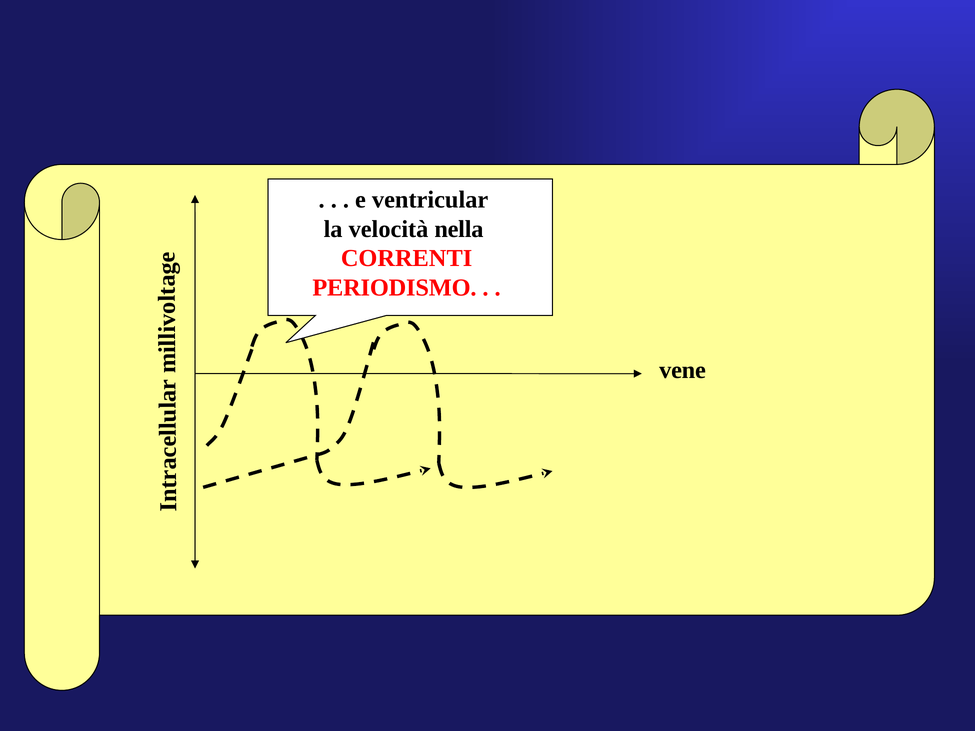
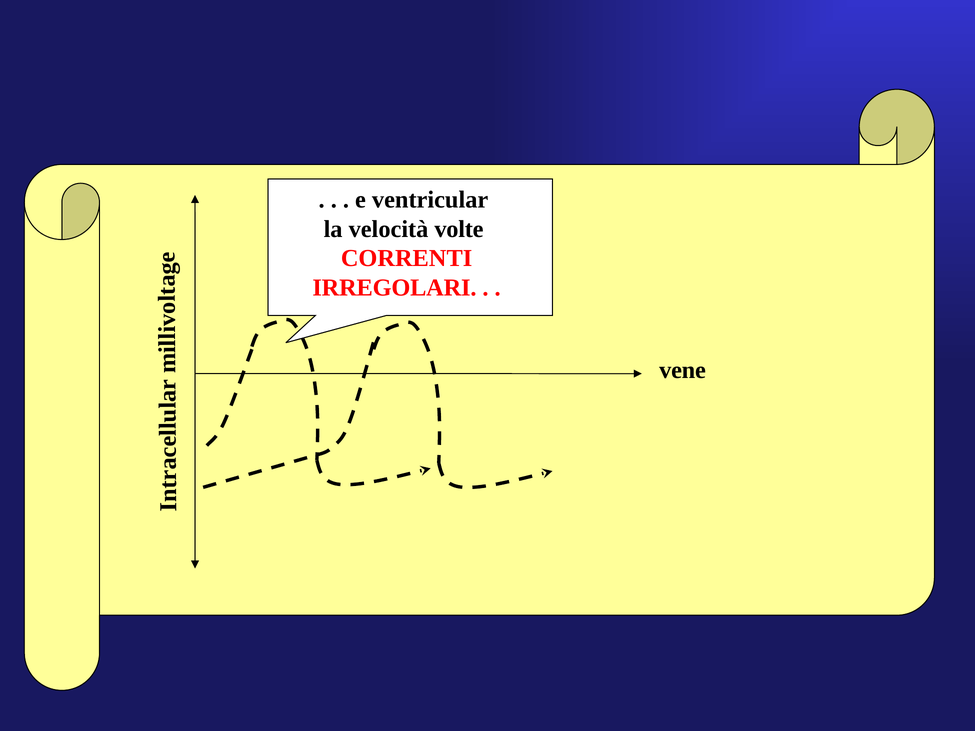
nella: nella -> volte (459, 229)
PERIODISMO: PERIODISMO -> IRREGOLARI (394, 288)
